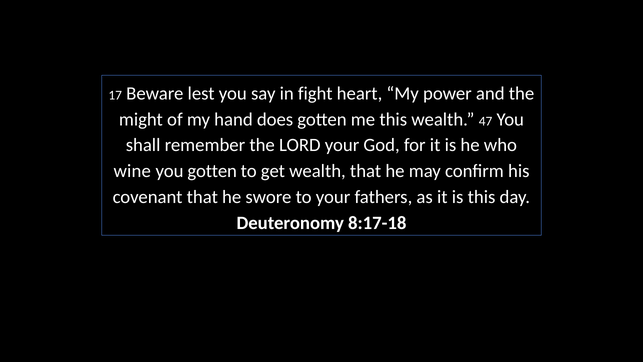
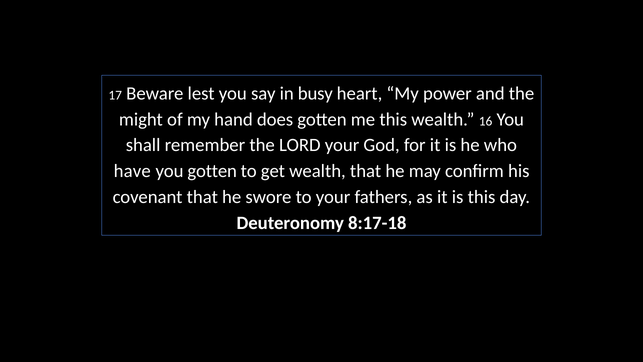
fight: fight -> busy (315, 93)
47: 47 -> 16 (486, 121)
wine: wine -> have (132, 171)
